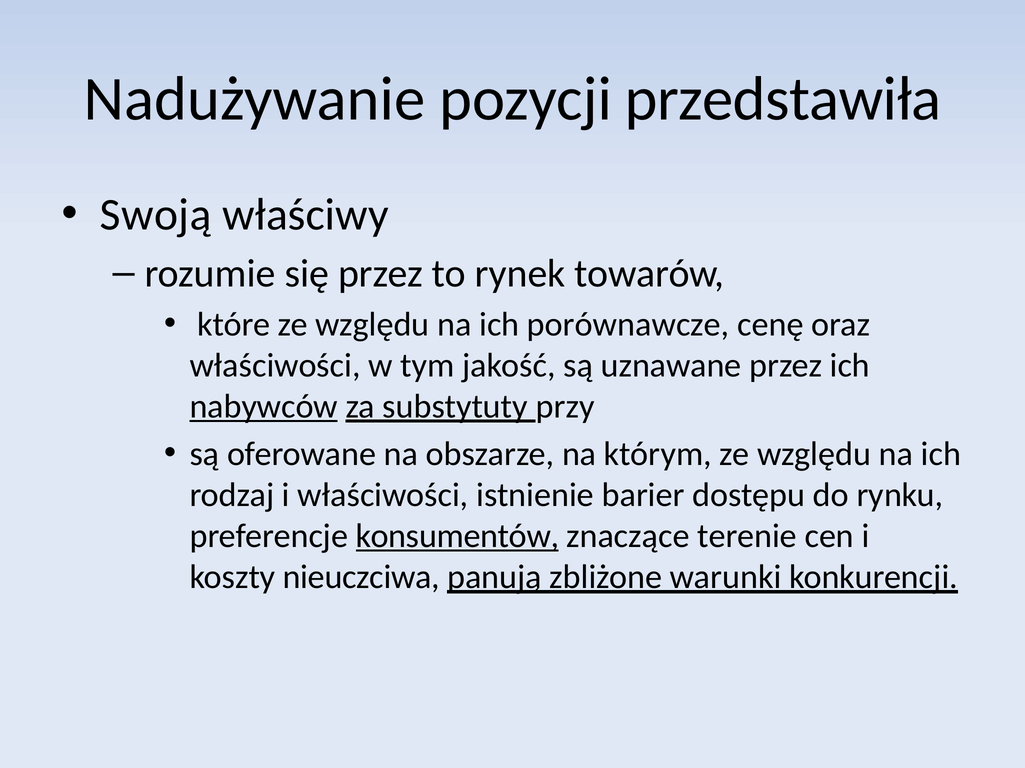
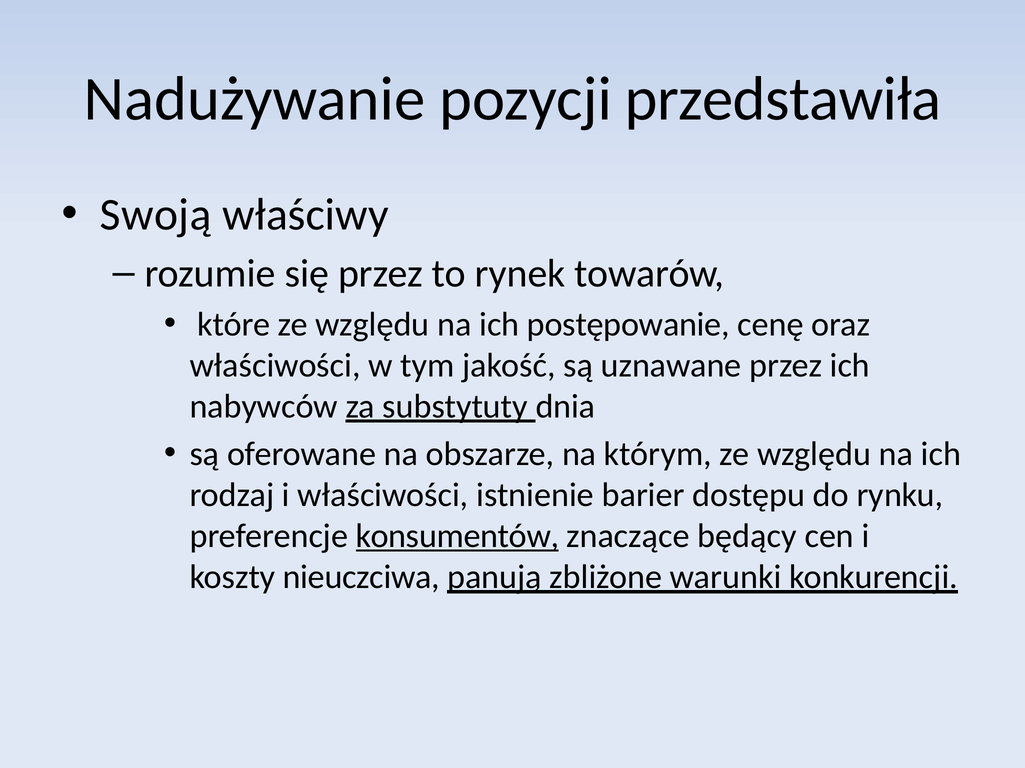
porównawcze: porównawcze -> postępowanie (628, 325)
nabywców underline: present -> none (264, 407)
przy: przy -> dnia (565, 407)
terenie: terenie -> będący (747, 536)
